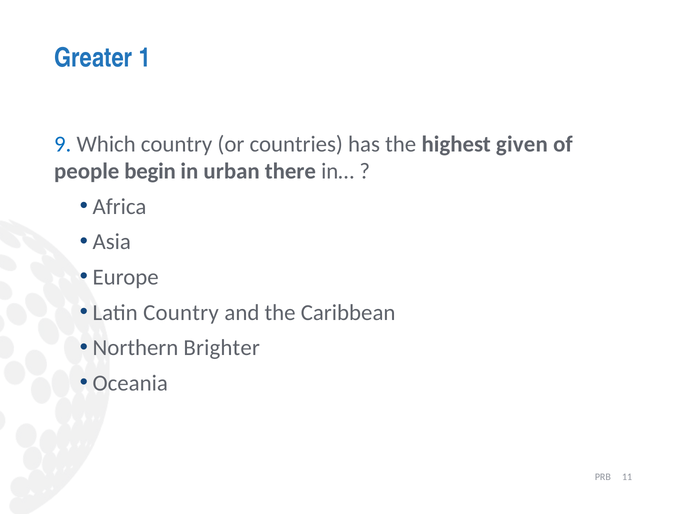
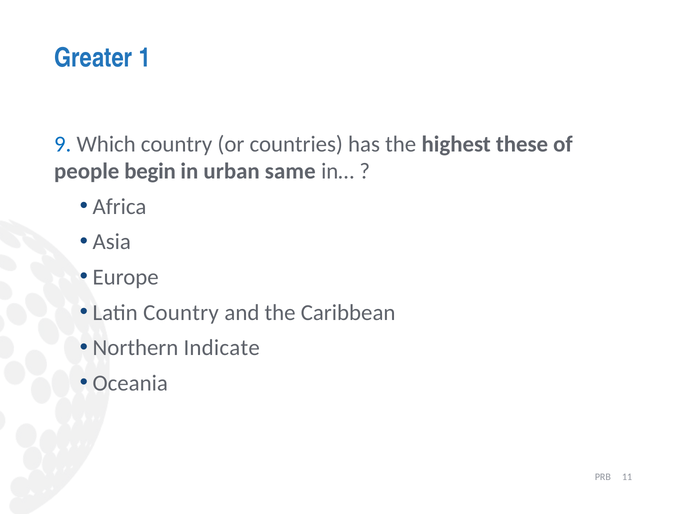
given: given -> these (522, 144)
there: there -> same (290, 172)
Brighter: Brighter -> Indicate (222, 348)
